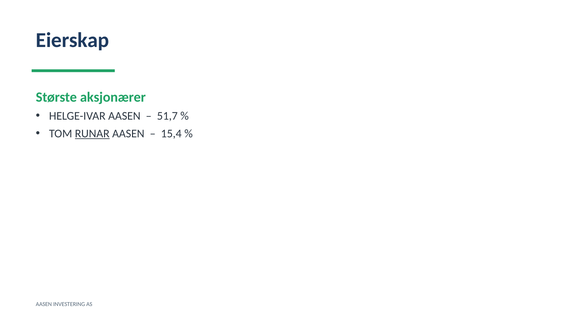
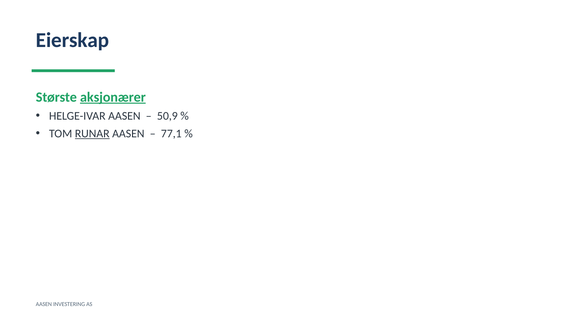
aksjonærer underline: none -> present (113, 97)
51,7: 51,7 -> 50,9 (167, 116)
15,4: 15,4 -> 77,1 (171, 133)
